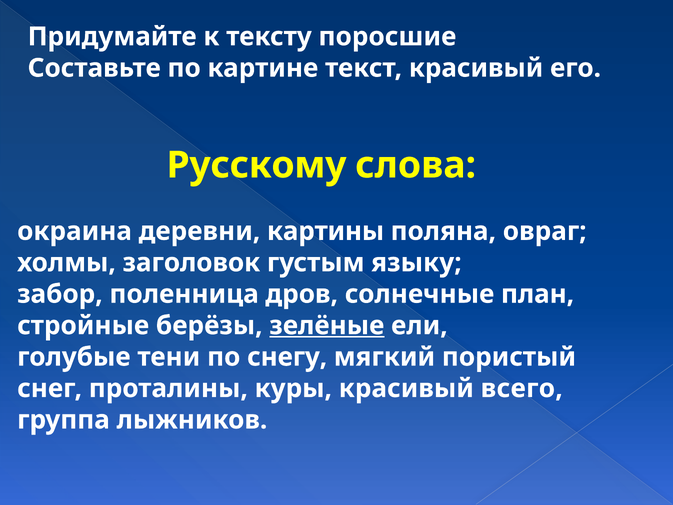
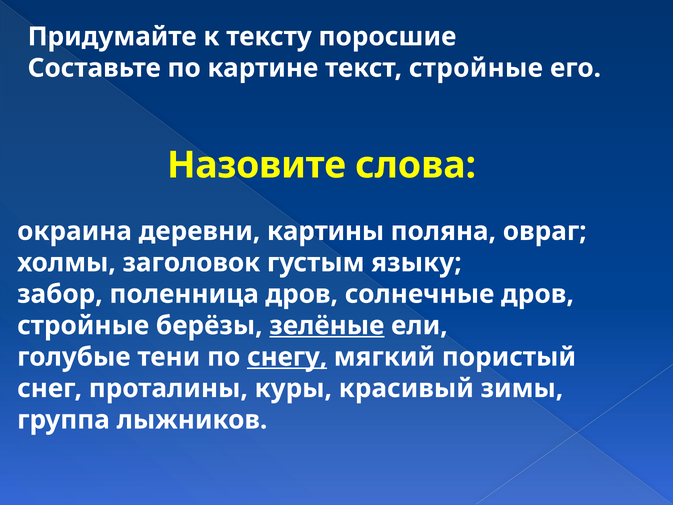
текст красивый: красивый -> стройные (476, 68)
Русскому: Русскому -> Назовите (256, 165)
солнечные план: план -> дров (537, 294)
снегу underline: none -> present (287, 357)
всего: всего -> зимы (522, 388)
